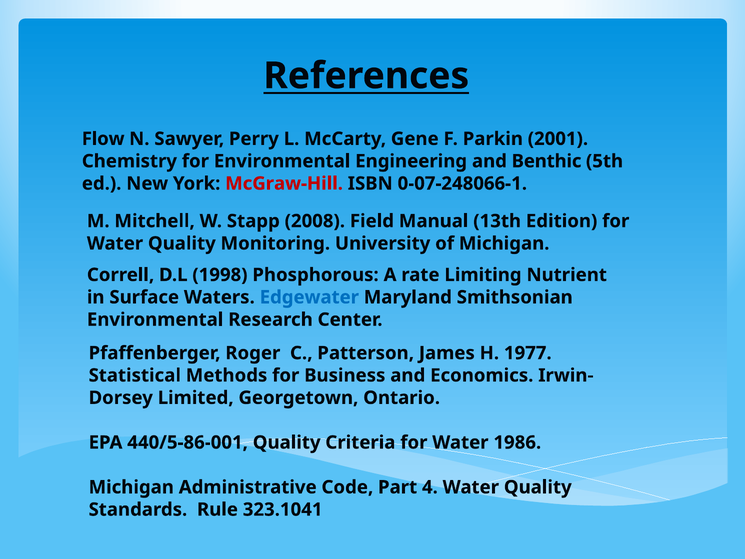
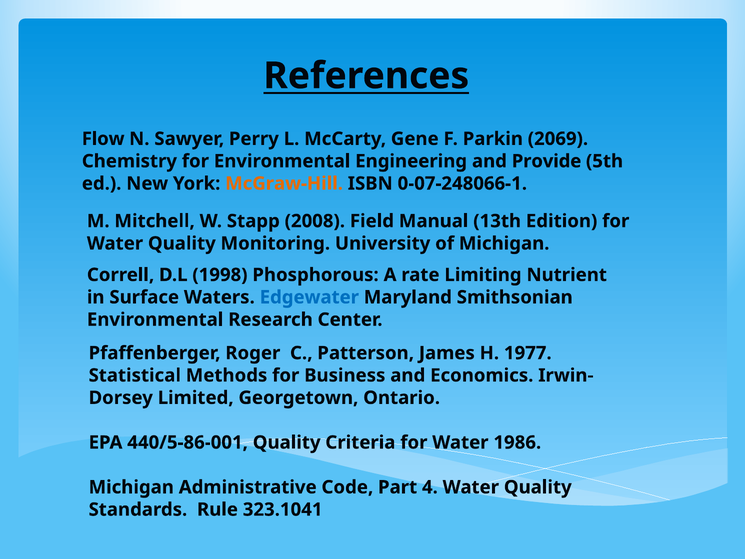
2001: 2001 -> 2069 (558, 139)
Benthic: Benthic -> Provide (547, 161)
McGraw-Hill colour: red -> orange (284, 183)
